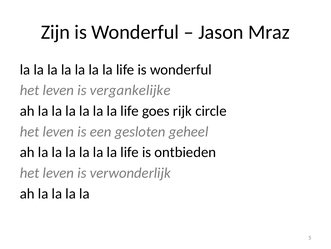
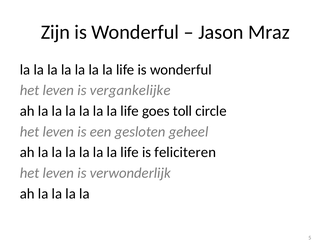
rijk: rijk -> toll (183, 111)
ontbieden: ontbieden -> feliciteren (185, 152)
